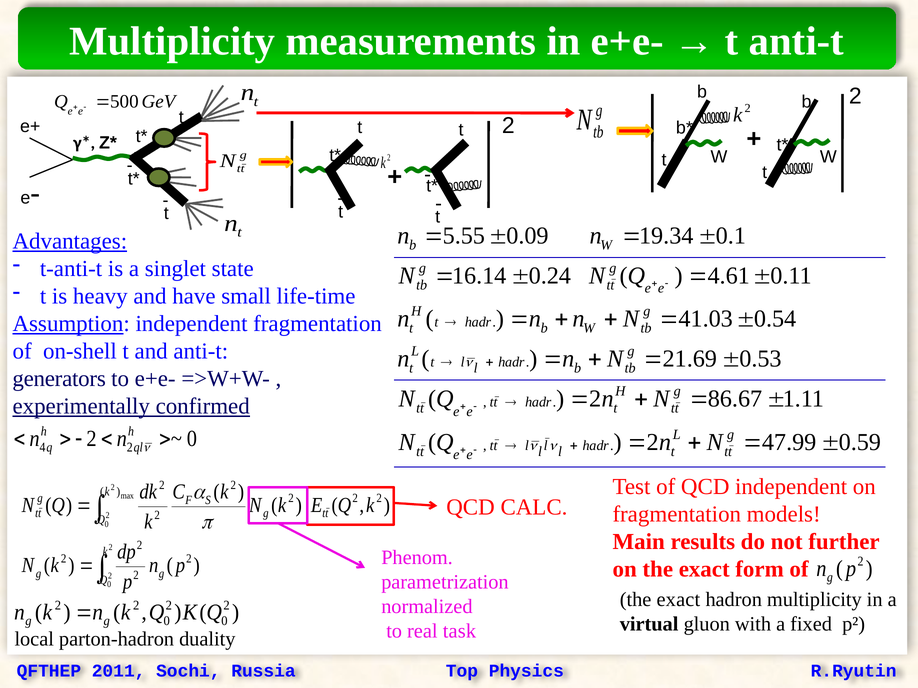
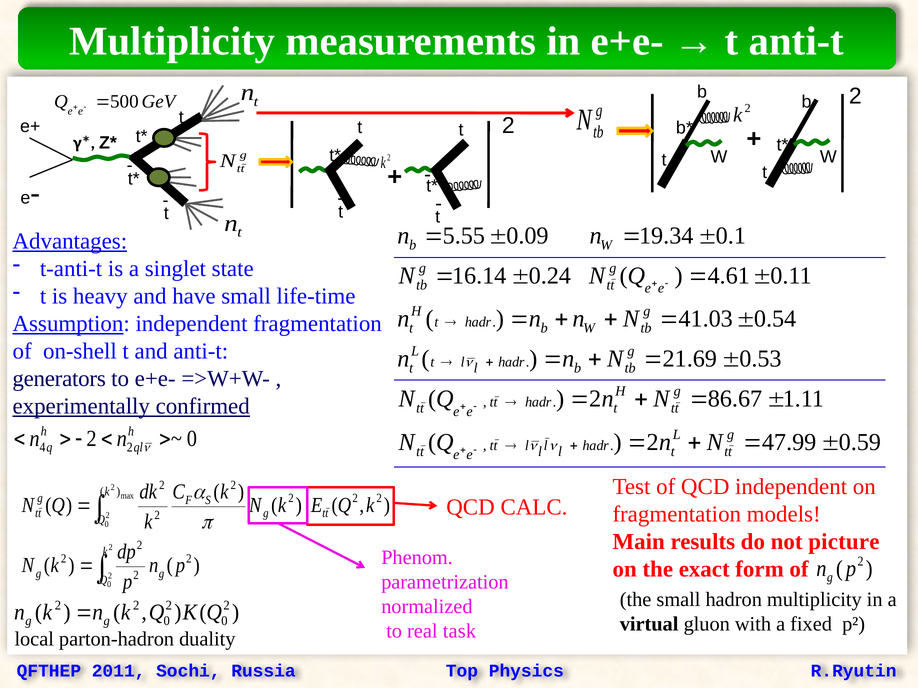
further: further -> picture (844, 542)
exact: exact -> small (678, 600)
